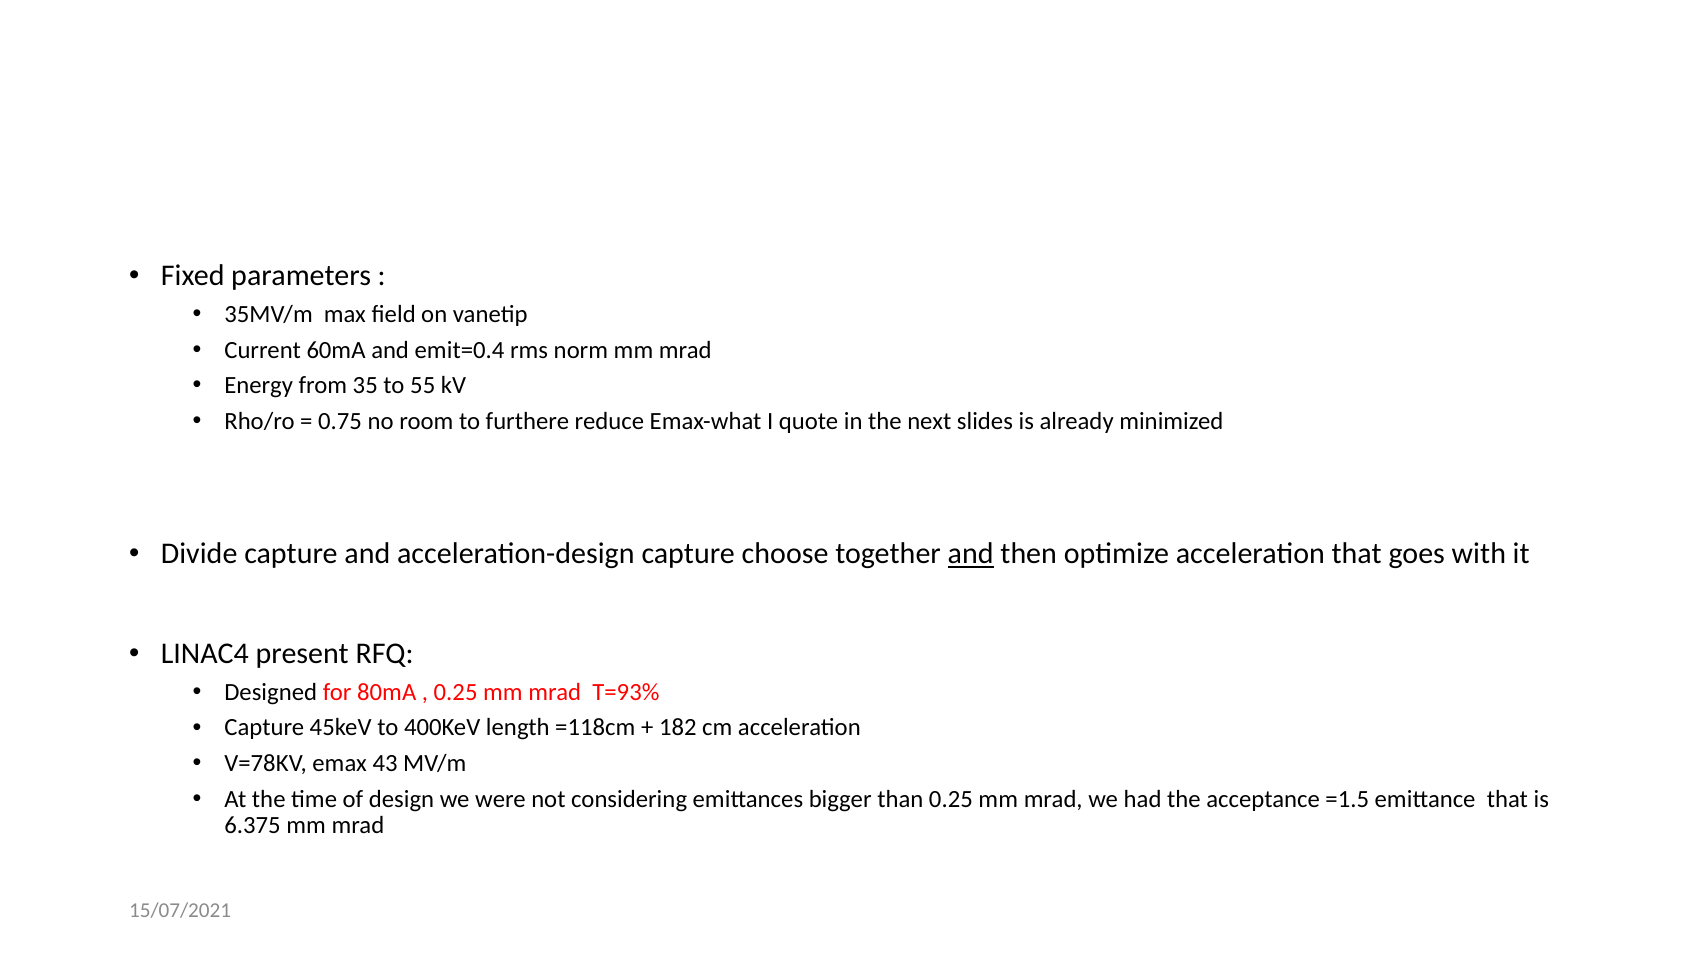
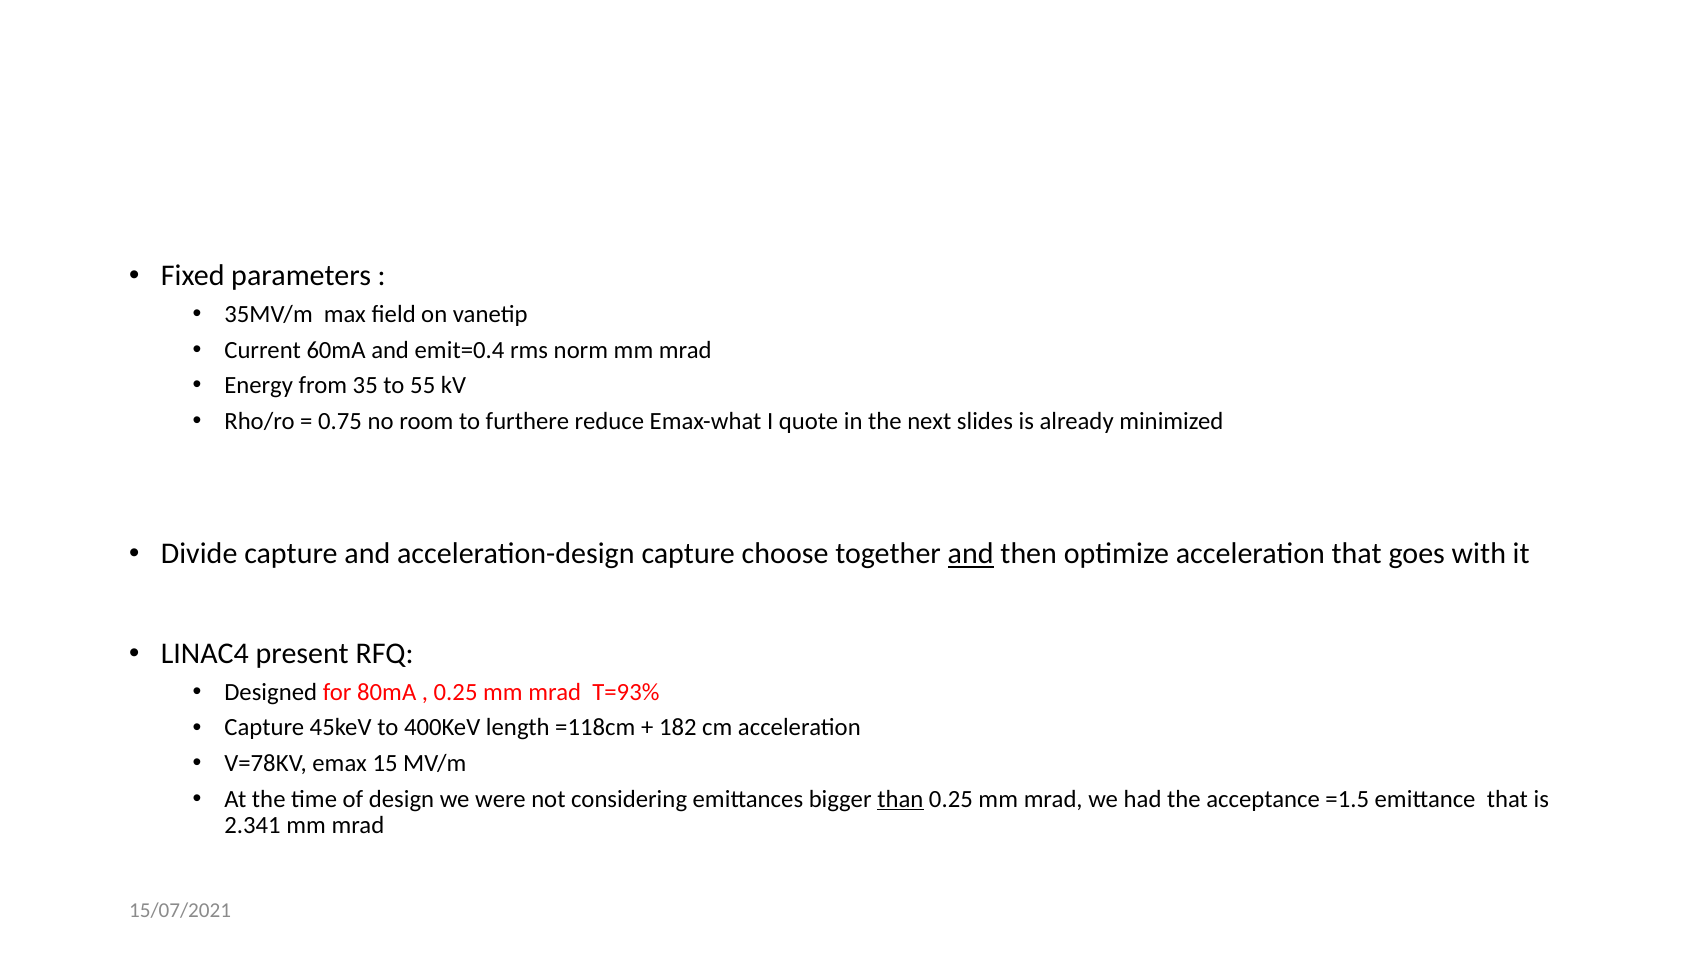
43: 43 -> 15 (385, 763)
than underline: none -> present (900, 799)
6.375: 6.375 -> 2.341 (253, 825)
